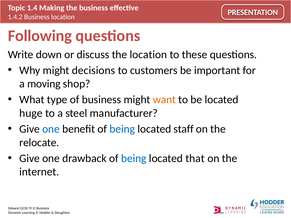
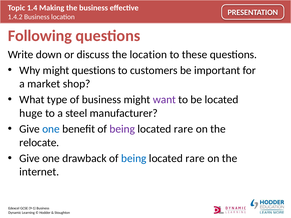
might decisions: decisions -> questions (94, 70)
moving: moving -> market (44, 84)
want colour: orange -> purple (164, 100)
being colour: blue -> purple (122, 129)
staff: staff -> rare (184, 129)
that: that -> rare (195, 158)
